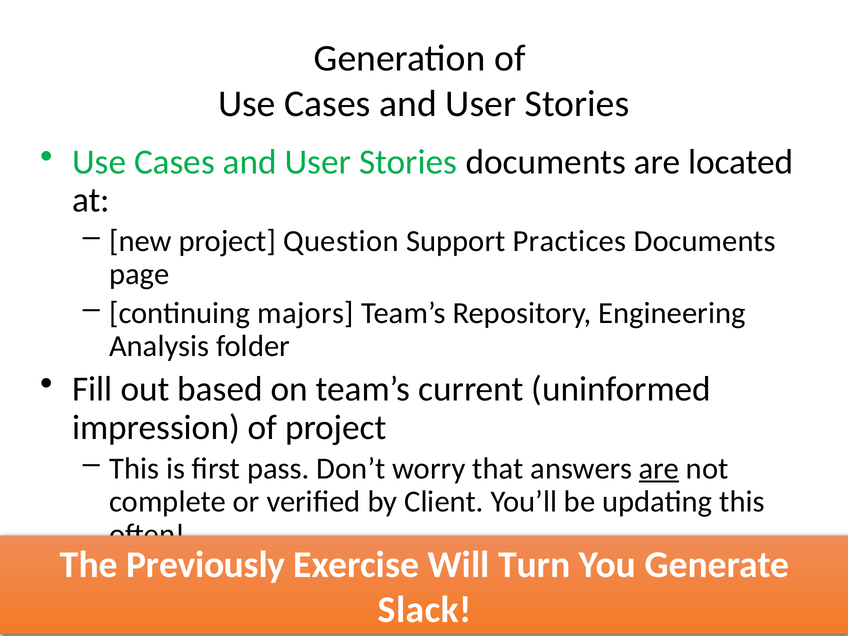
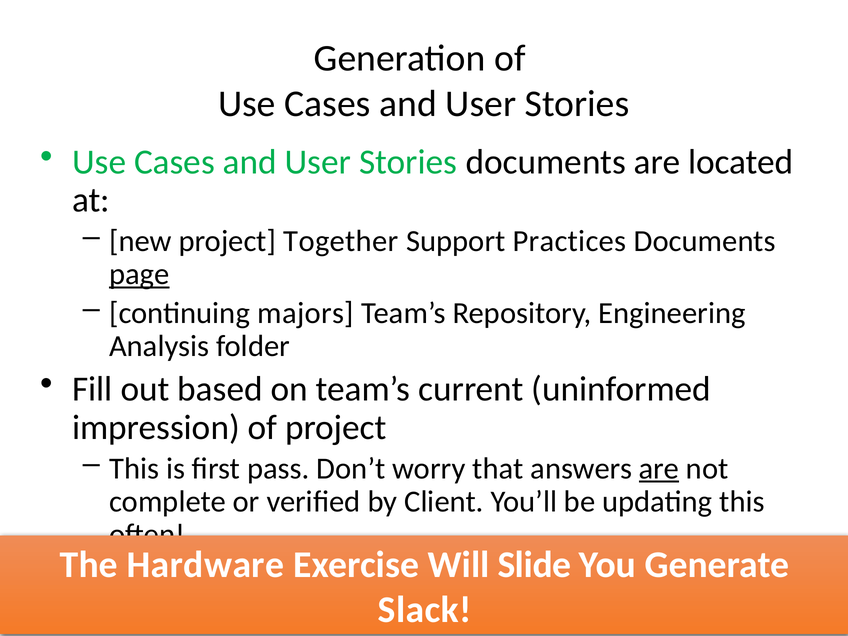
Question: Question -> Together (341, 241)
page underline: none -> present (139, 274)
Previously: Previously -> Hardware (205, 565)
Turn: Turn -> Slide (534, 565)
